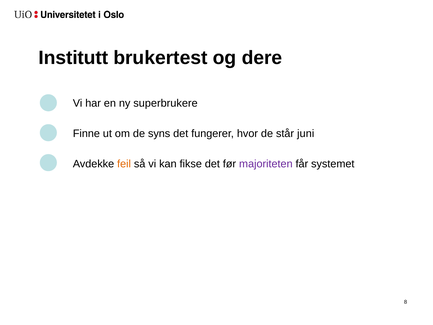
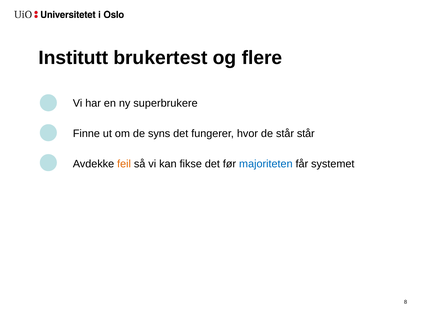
dere: dere -> flere (262, 58)
står juni: juni -> står (306, 133)
majoriteten colour: purple -> blue (266, 164)
